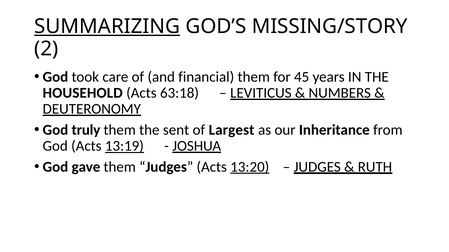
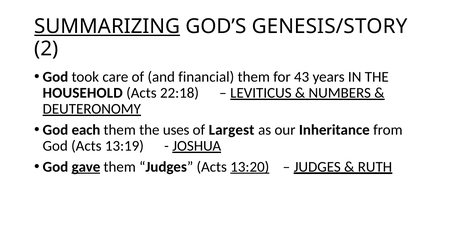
MISSING/STORY: MISSING/STORY -> GENESIS/STORY (330, 27)
45: 45 -> 43 (302, 77)
63:18: 63:18 -> 22:18 (179, 93)
truly: truly -> each (86, 130)
sent: sent -> uses (176, 130)
13:19 underline: present -> none (124, 146)
gave underline: none -> present (86, 167)
